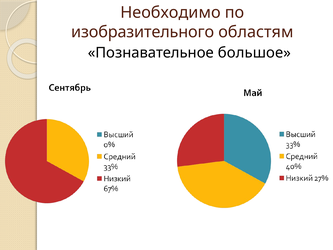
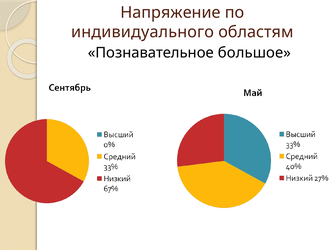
Необходимо: Необходимо -> Напряжение (171, 12)
изобразительного: изобразительного -> индивидуального (143, 32)
